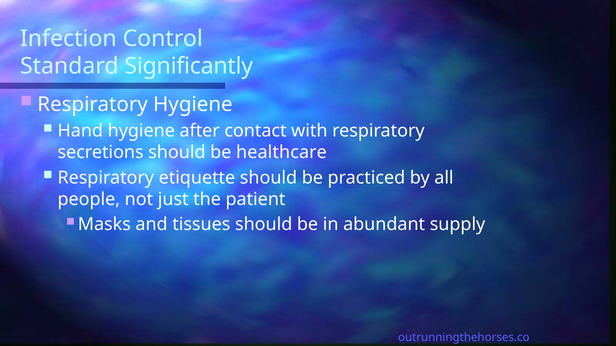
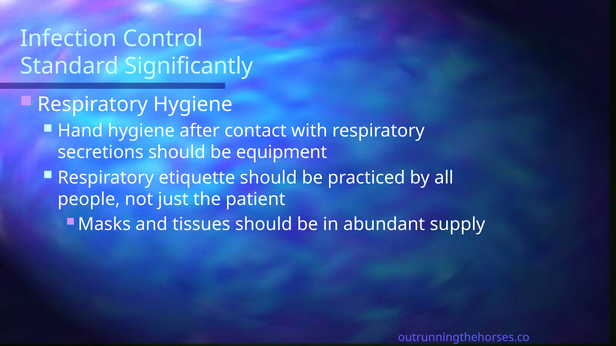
healthcare: healthcare -> equipment (282, 153)
